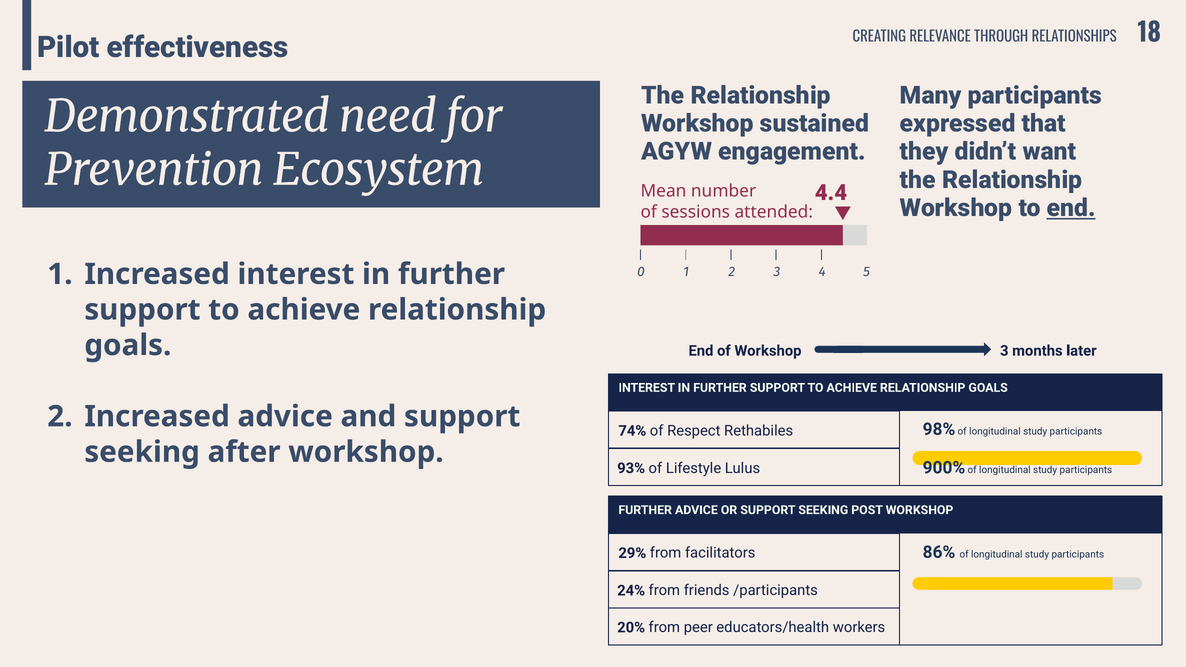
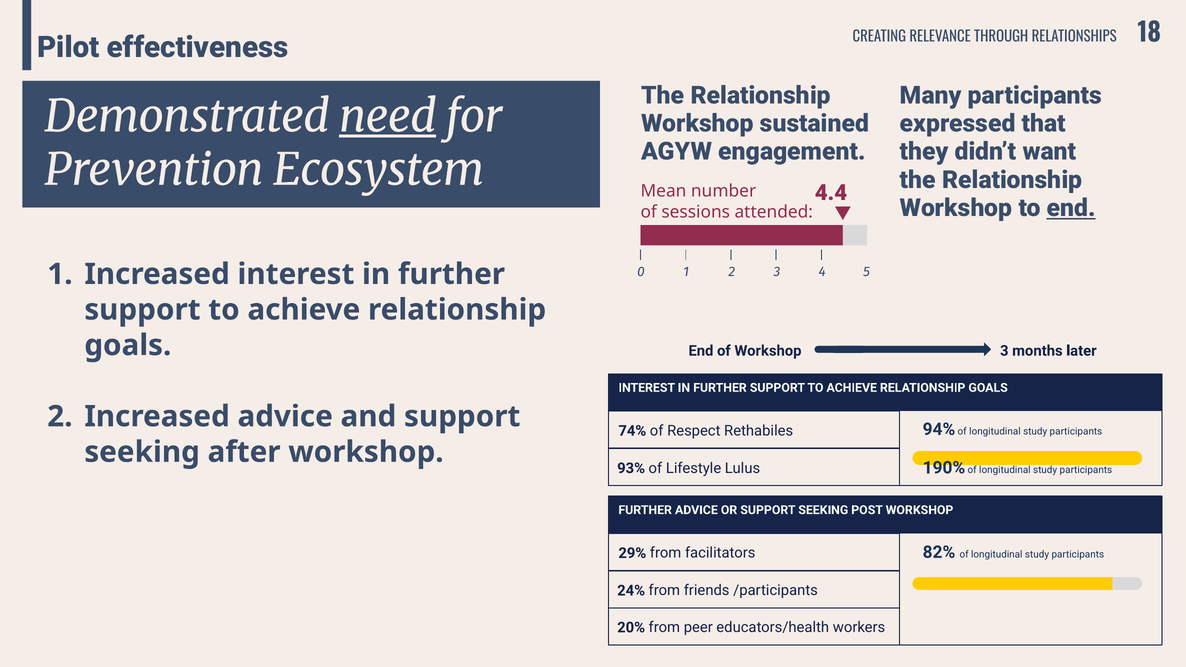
need underline: none -> present (388, 117)
98%: 98% -> 94% (939, 429)
900%: 900% -> 190% (944, 468)
86%: 86% -> 82% (939, 552)
